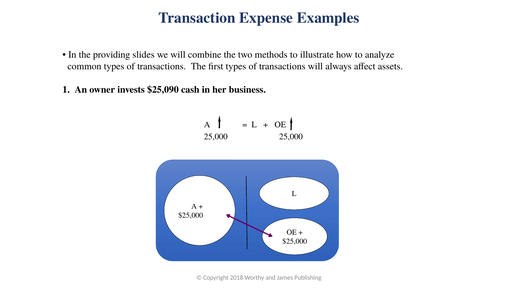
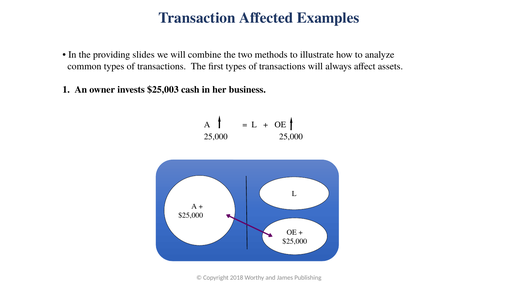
Expense: Expense -> Affected (266, 18)
$25,090: $25,090 -> $25,003 (163, 90)
